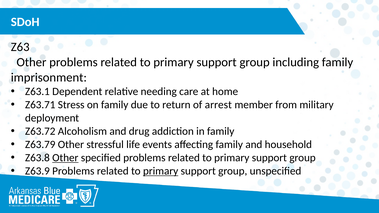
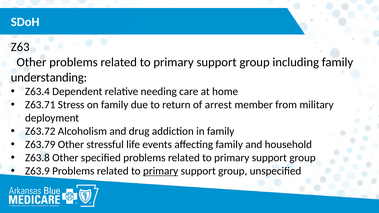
imprisonment: imprisonment -> understanding (49, 77)
Z63.1: Z63.1 -> Z63.4 (37, 92)
Other underline: present -> none (65, 158)
